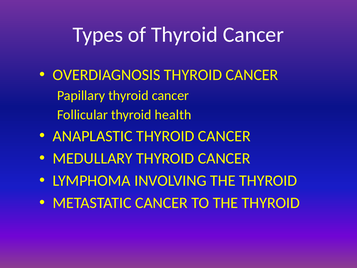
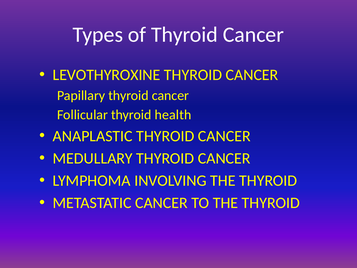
OVERDIAGNOSIS: OVERDIAGNOSIS -> LEVOTHYROXINE (107, 75)
